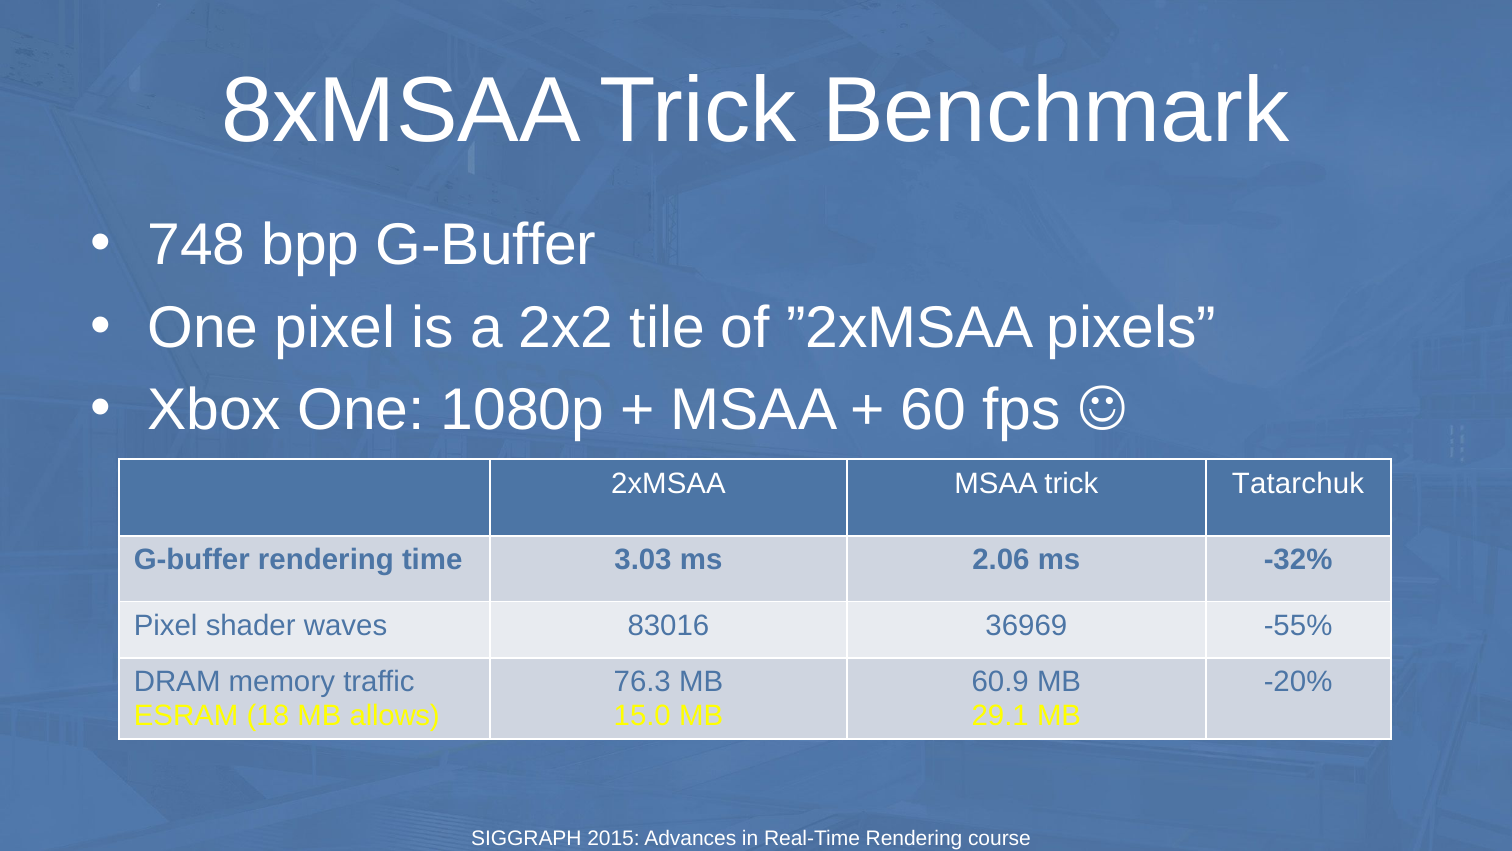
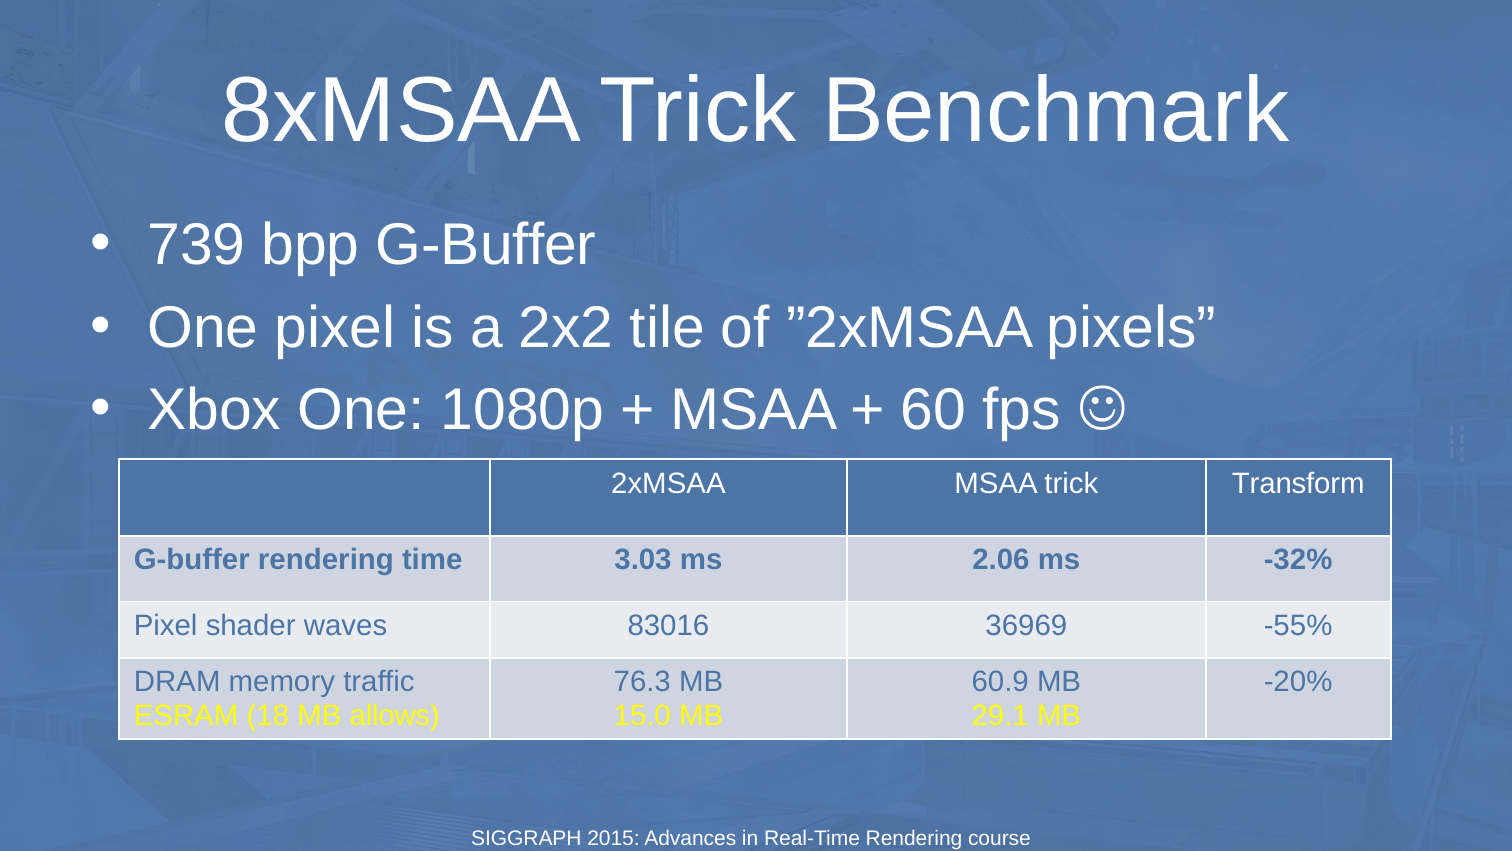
748: 748 -> 739 (196, 245)
Tatarchuk: Tatarchuk -> Transform (1298, 484)
